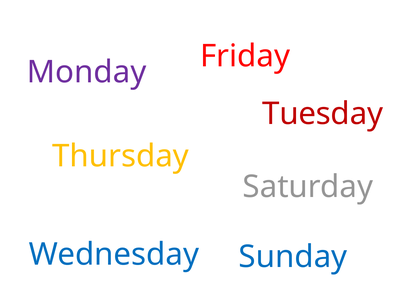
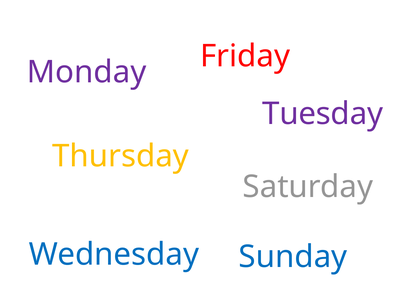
Tuesday colour: red -> purple (323, 114)
